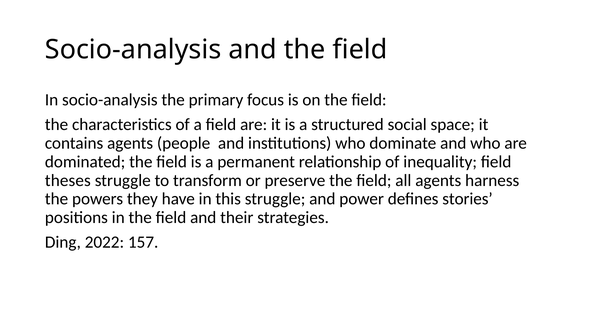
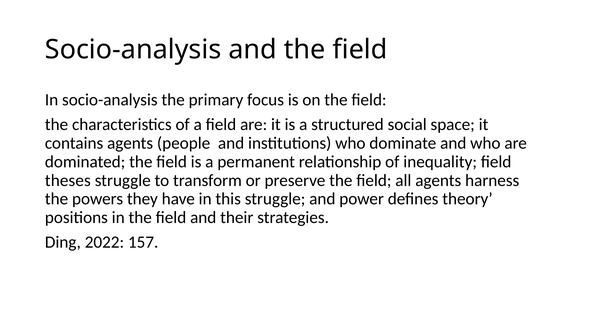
stories: stories -> theory (467, 199)
